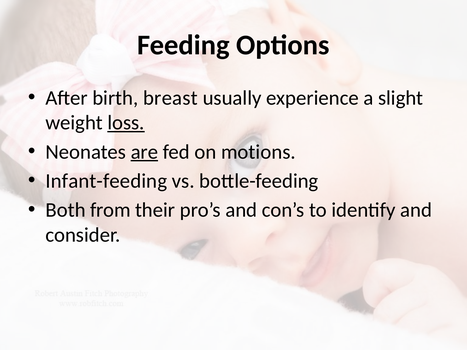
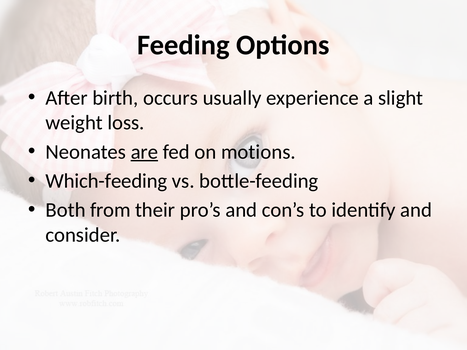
breast: breast -> occurs (170, 98)
loss underline: present -> none (126, 123)
Infant-feeding: Infant-feeding -> Which-feeding (106, 181)
